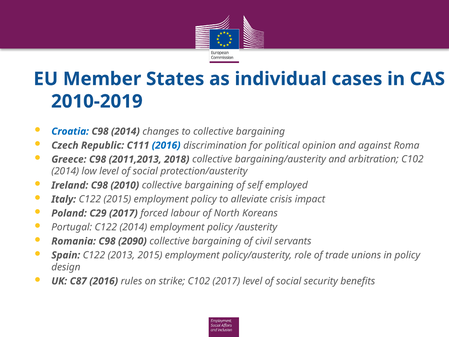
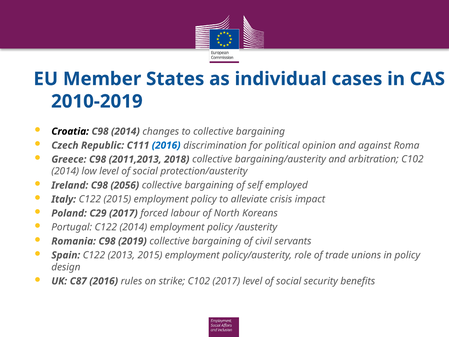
Croatia colour: blue -> black (70, 131)
2010: 2010 -> 2056 (125, 185)
2090: 2090 -> 2019 (132, 241)
